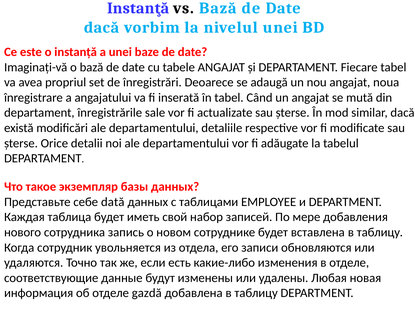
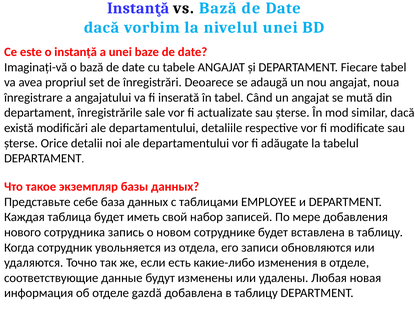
dată: dată -> база (113, 202)
